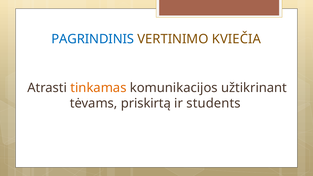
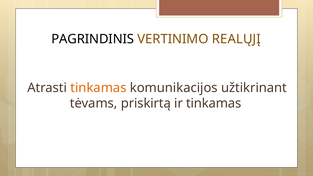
PAGRINDINIS colour: blue -> black (93, 39)
KVIEČIA: KVIEČIA -> REALŲJĮ (236, 39)
ir students: students -> tinkamas (214, 103)
